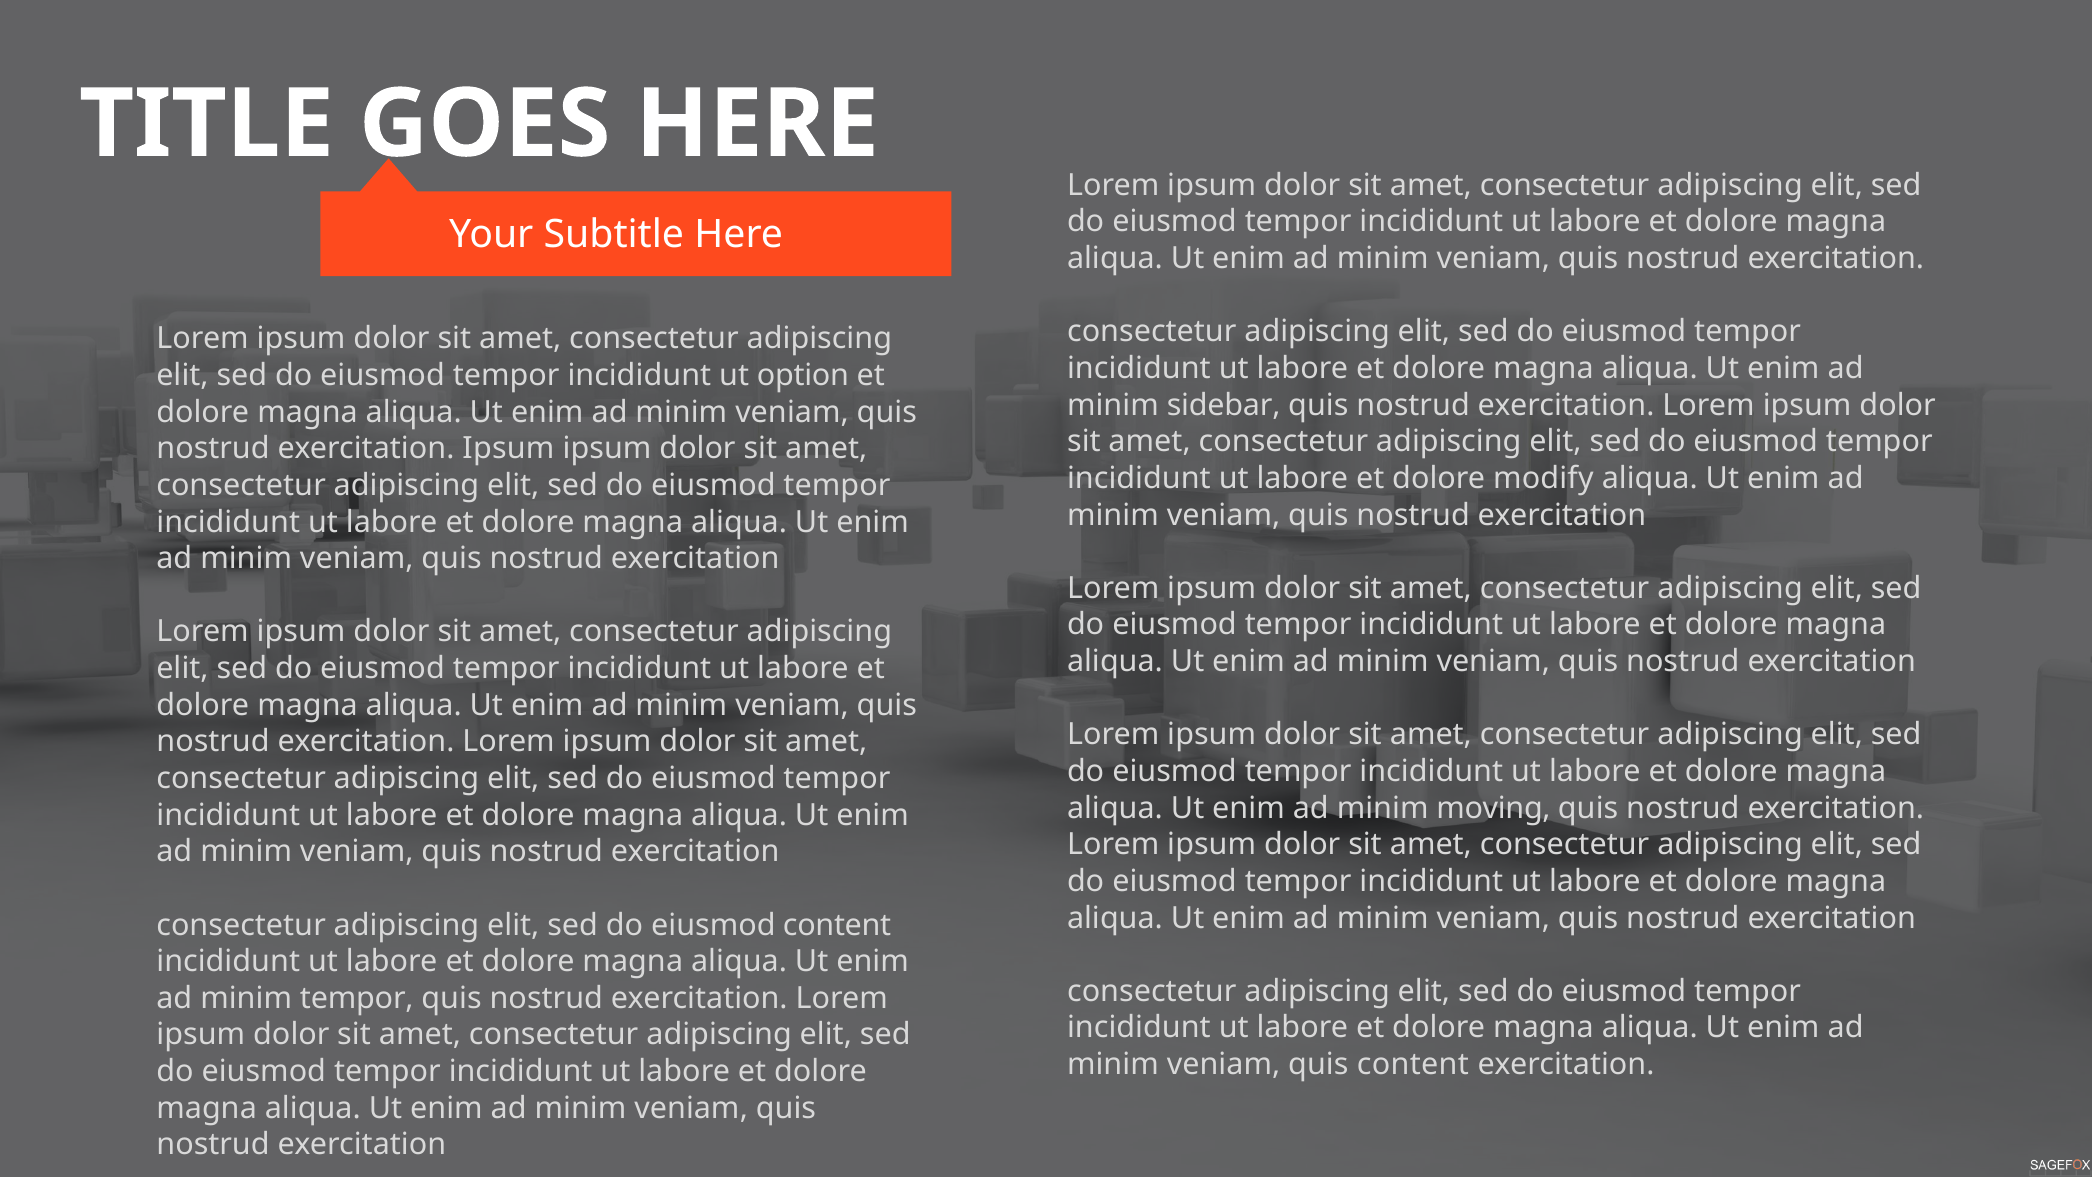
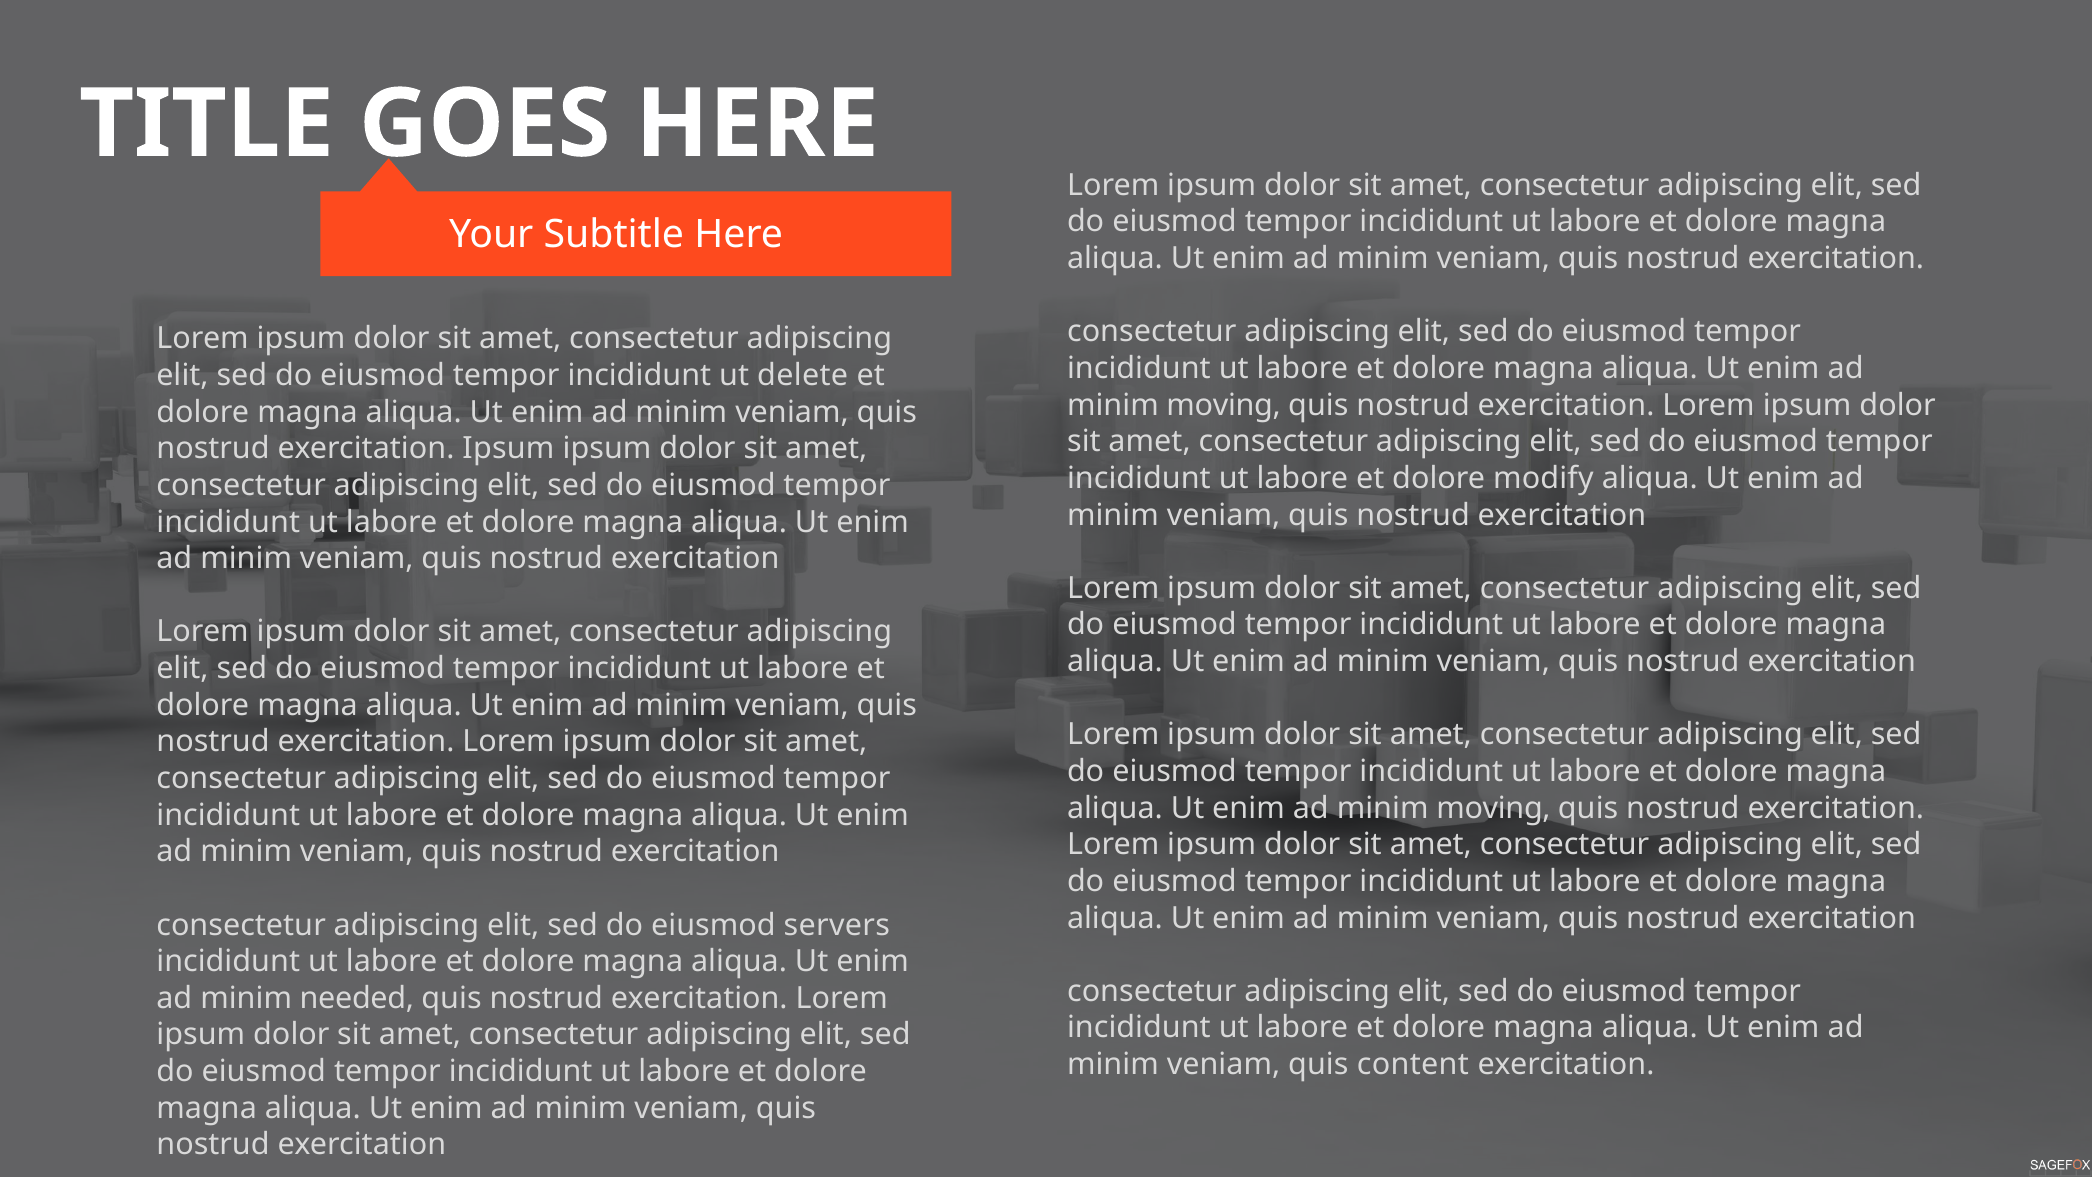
option: option -> delete (803, 375)
sidebar: sidebar -> moving (1224, 405)
eiusmod content: content -> servers (837, 925)
minim tempor: tempor -> needed (357, 998)
